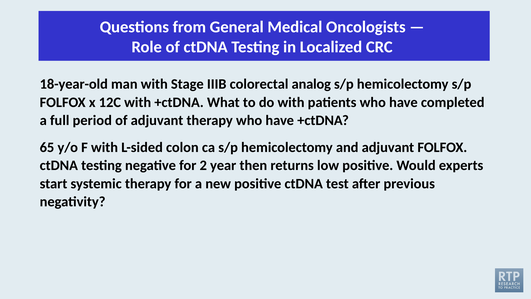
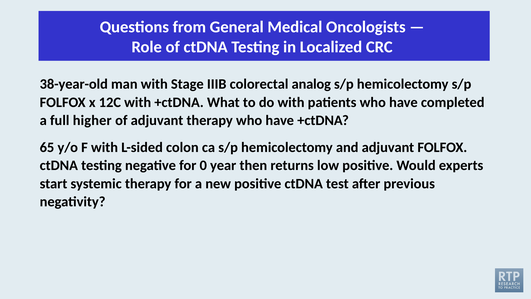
18-year-old: 18-year-old -> 38-year-old (74, 84)
period: period -> higher (92, 120)
2: 2 -> 0 (203, 165)
